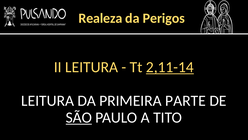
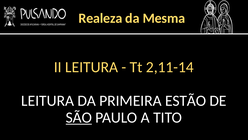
Perigos: Perigos -> Mesma (164, 18)
2,11-14 underline: present -> none (170, 67)
PARTE: PARTE -> ESTÃO (186, 100)
